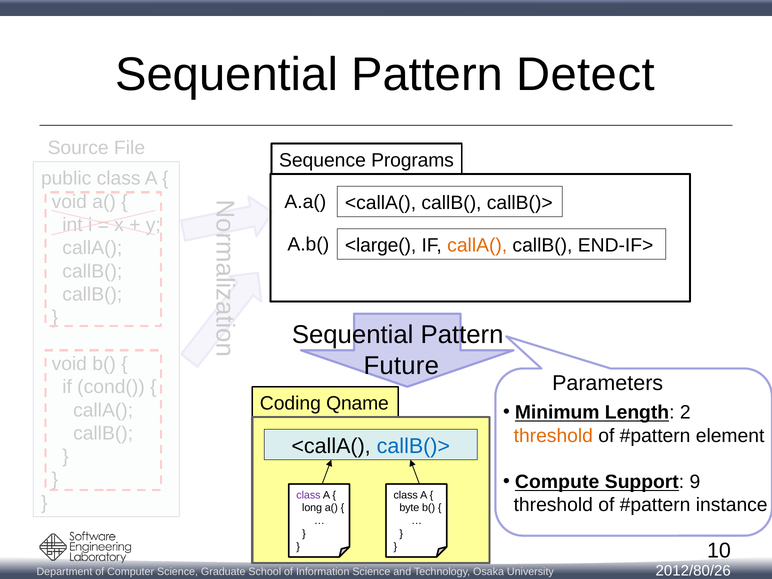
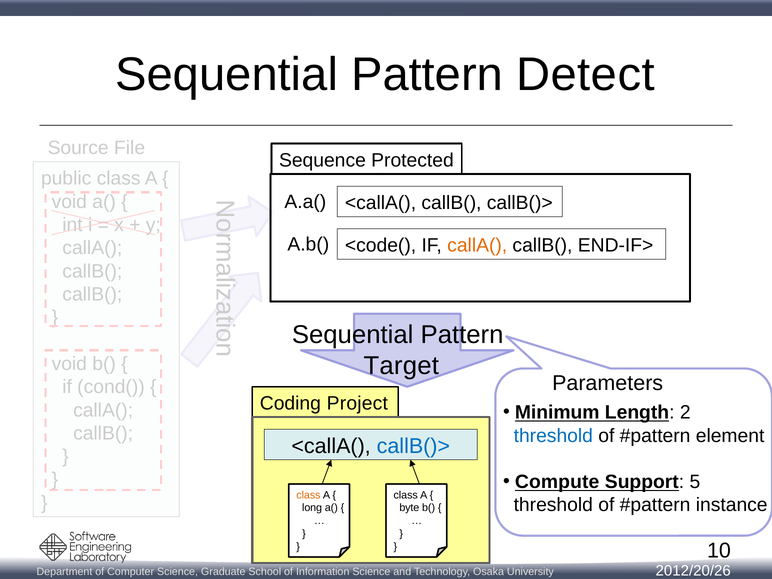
Programs: Programs -> Protected (412, 160)
<large(: <large( -> <code( (381, 245)
Future: Future -> Target (401, 366)
Qname: Qname -> Project (357, 403)
threshold colour: orange -> blue (553, 436)
9: 9 -> 5 (695, 482)
class colour: purple -> orange (308, 495)
2012/80/26: 2012/80/26 -> 2012/20/26 (693, 571)
